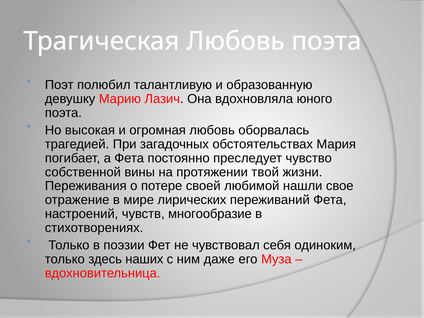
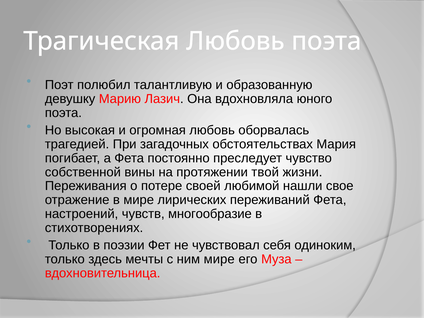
наших: наших -> мечты (144, 259)
ним даже: даже -> мире (219, 259)
